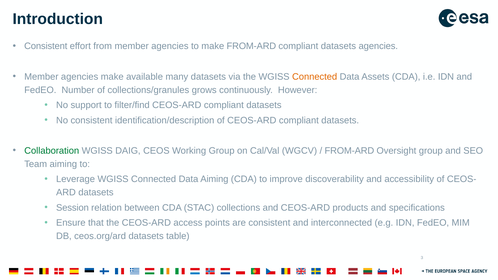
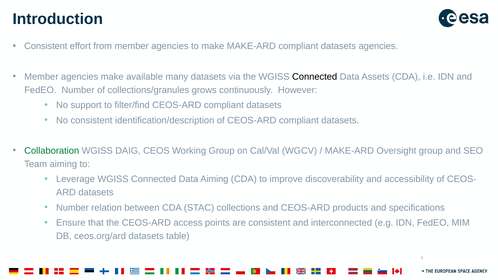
make FROM-ARD: FROM-ARD -> MAKE-ARD (251, 46)
Connected colour: orange -> black (315, 76)
FROM-ARD: FROM-ARD -> MAKE-ARD (349, 150)
Session: Session -> Number (72, 207)
